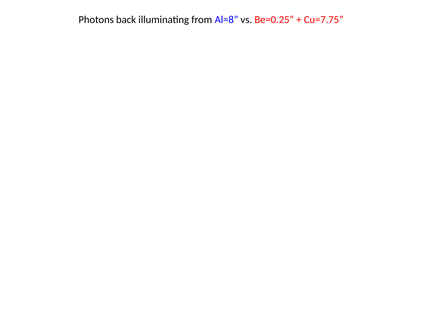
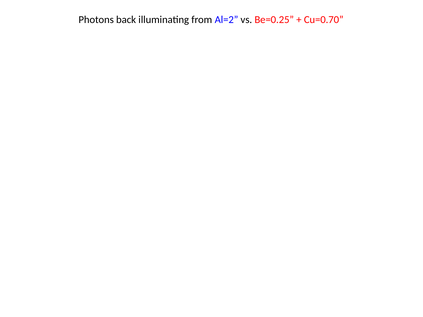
Al=8: Al=8 -> Al=2 (226, 20)
Cu=7.75: Cu=7.75 -> Cu=0.70 (324, 20)
